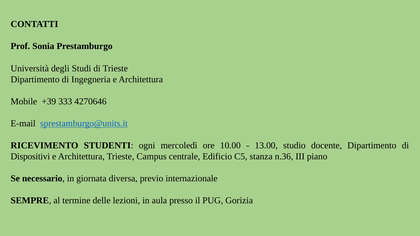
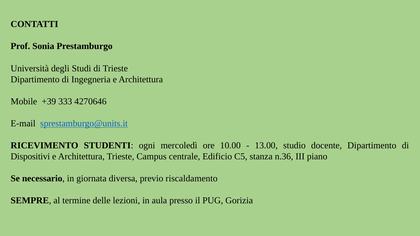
internazionale: internazionale -> riscaldamento (192, 179)
